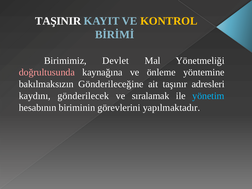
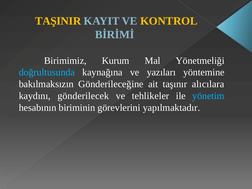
TAŞINIR colour: white -> yellow (58, 21)
Devlet: Devlet -> Kurum (116, 61)
doğrultusunda colour: pink -> light blue (47, 72)
önleme: önleme -> yazıları (161, 72)
adresleri: adresleri -> alıcılara (208, 84)
sıralamak: sıralamak -> tehlikeler (151, 96)
